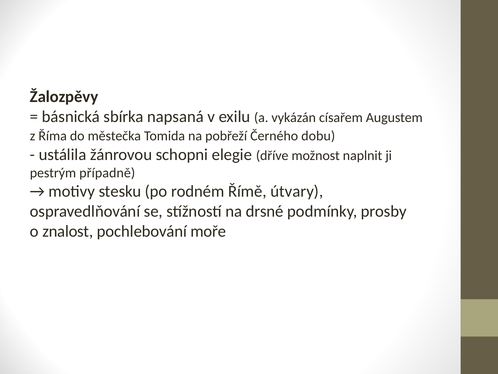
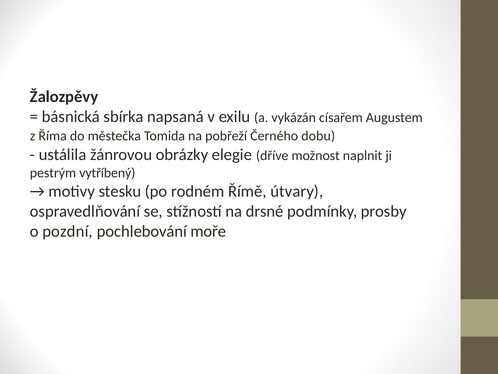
schopni: schopni -> obrázky (182, 155)
případně: případně -> vytříbený (107, 173)
znalost: znalost -> pozdní (68, 231)
